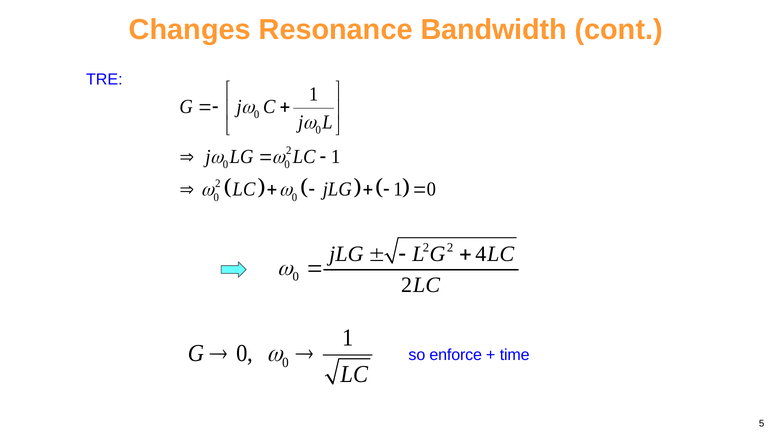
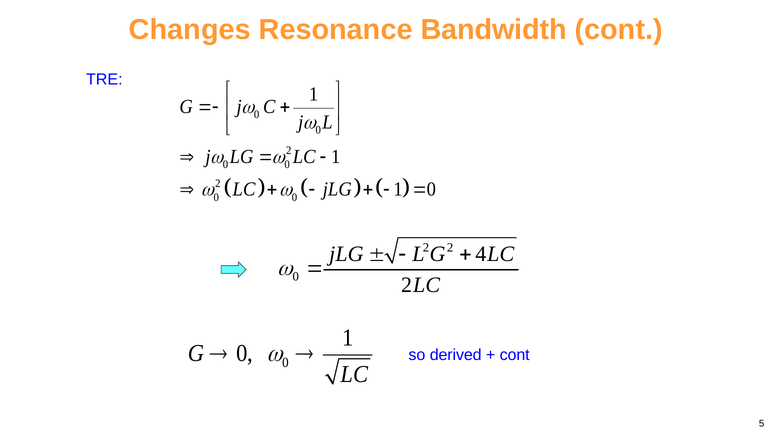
enforce: enforce -> derived (456, 355)
time: time -> cont (515, 355)
